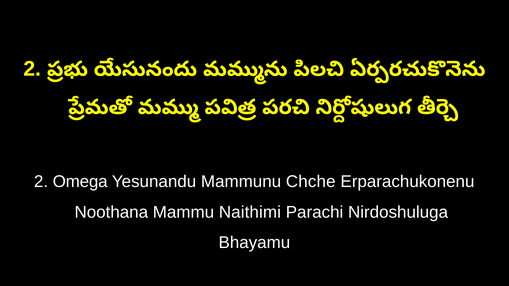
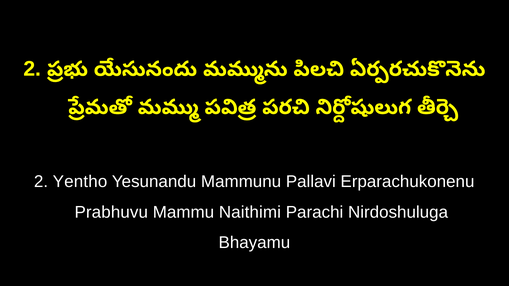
Omega: Omega -> Yentho (80, 182)
Chche: Chche -> Pallavi (311, 182)
Noothana: Noothana -> Prabhuvu (111, 212)
